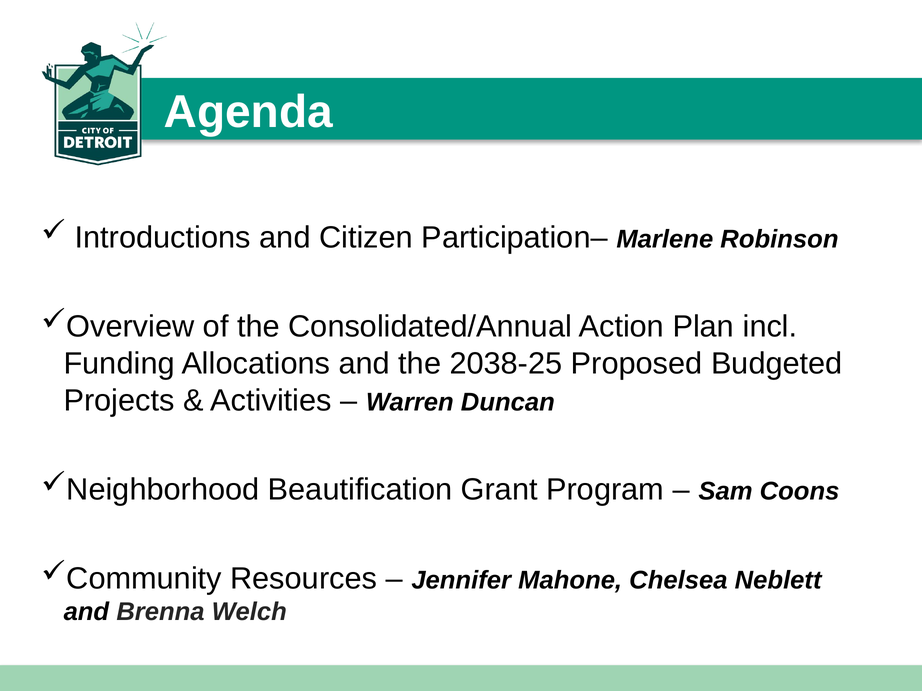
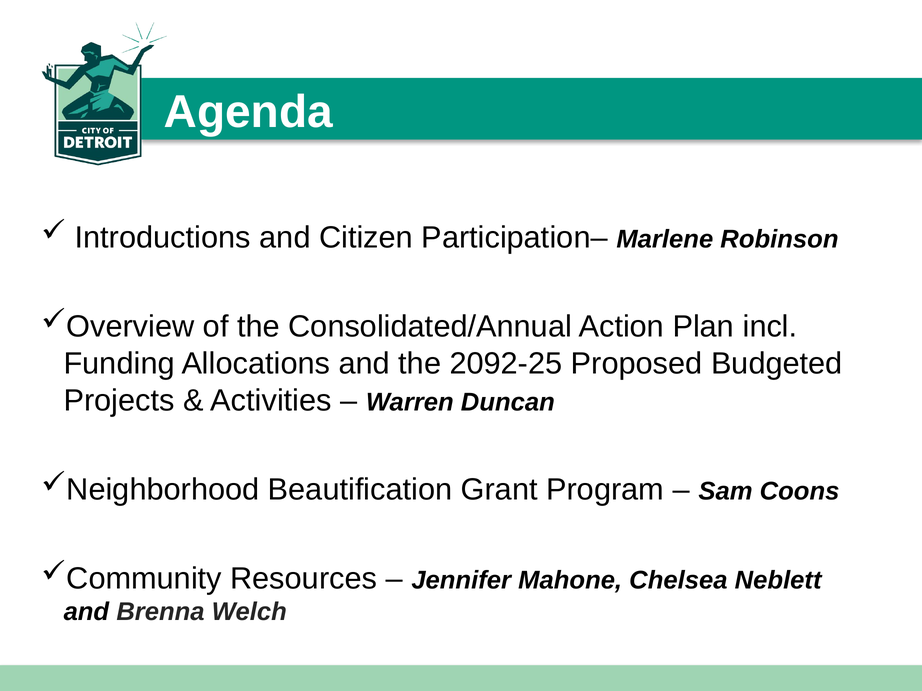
2038-25: 2038-25 -> 2092-25 (506, 364)
